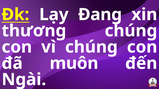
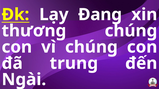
muôn: muôn -> trung (74, 64)
